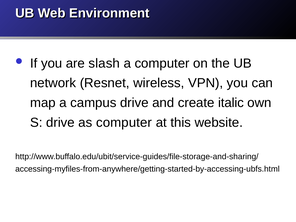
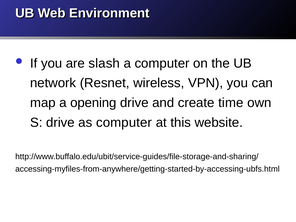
campus: campus -> opening (93, 103)
italic: italic -> time (231, 103)
